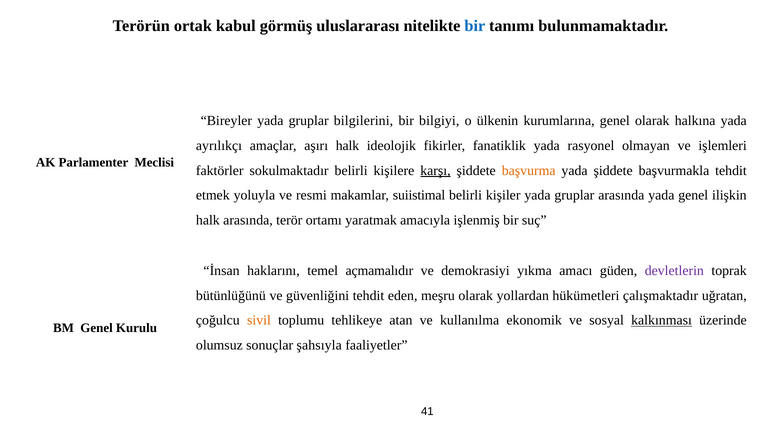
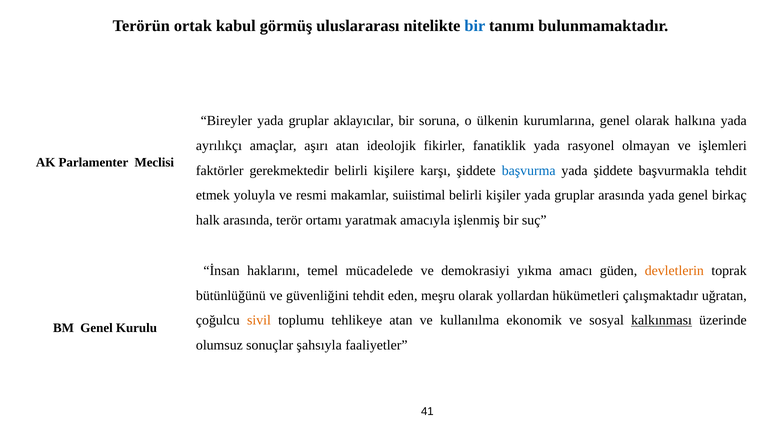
bilgilerini: bilgilerini -> aklayıcılar (364, 121)
bilgiyi: bilgiyi -> soruna (439, 121)
aşırı halk: halk -> atan (347, 146)
sokulmaktadır: sokulmaktadır -> gerekmektedir (289, 171)
karşı underline: present -> none (435, 171)
başvurma colour: orange -> blue (529, 171)
ilişkin: ilişkin -> birkaç (729, 196)
açmamalıdır: açmamalıdır -> mücadelede (379, 271)
devletlerin colour: purple -> orange (674, 271)
